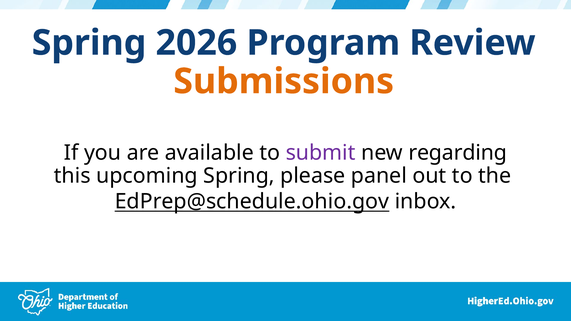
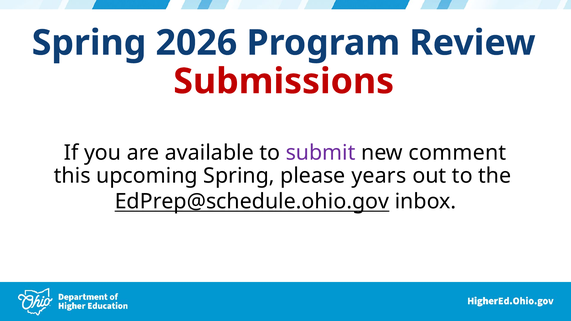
Submissions colour: orange -> red (284, 81)
regarding: regarding -> comment (457, 153)
panel: panel -> years (379, 176)
